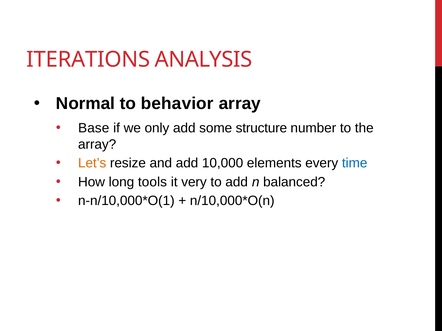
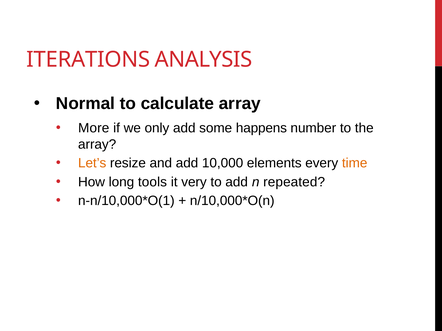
behavior: behavior -> calculate (177, 104)
Base: Base -> More (94, 128)
structure: structure -> happens (261, 128)
time colour: blue -> orange (355, 163)
balanced: balanced -> repeated (294, 182)
